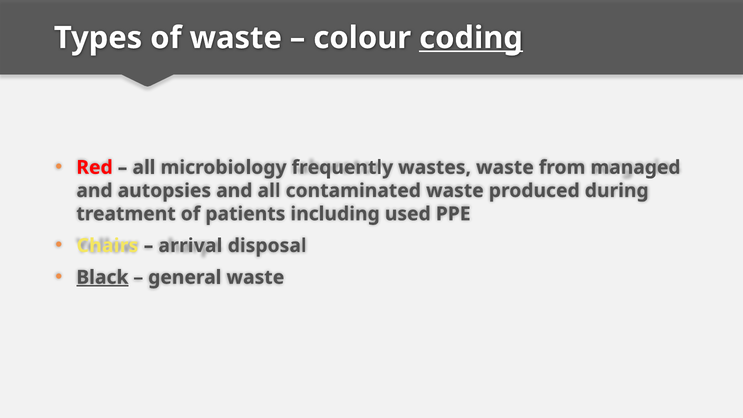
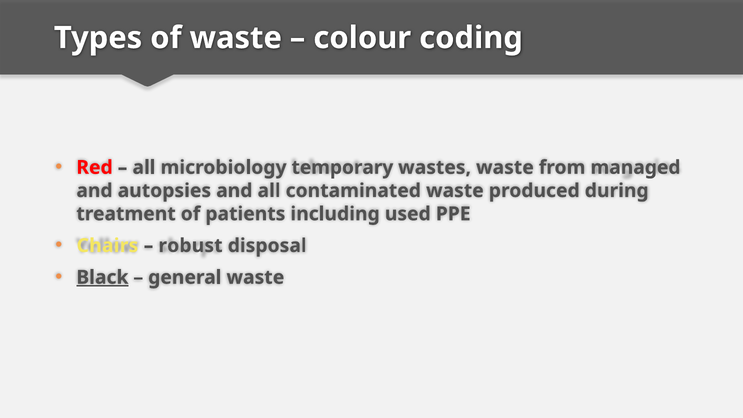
coding underline: present -> none (471, 38)
frequently: frequently -> temporary (342, 167)
arrival: arrival -> robust (191, 246)
